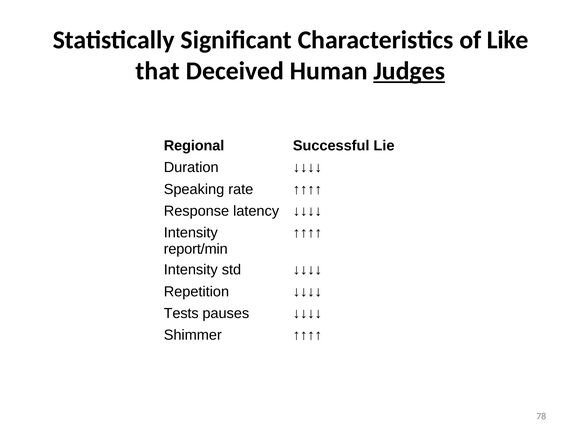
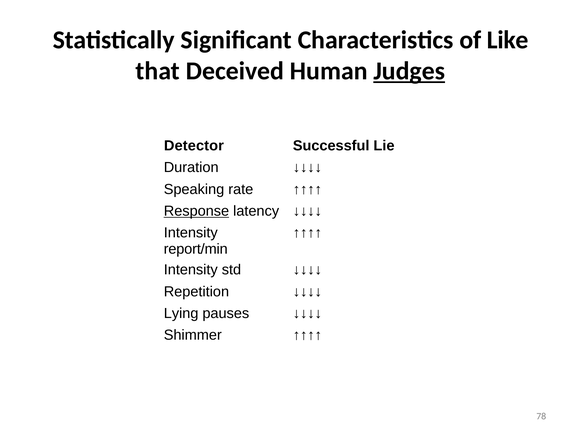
Regional: Regional -> Detector (194, 146)
Response underline: none -> present (196, 211)
Tests: Tests -> Lying (181, 313)
